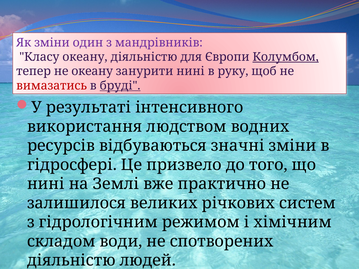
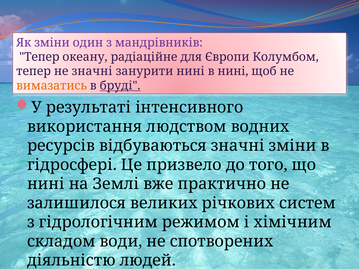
Класу: Класу -> Тепер (39, 57)
океану діяльністю: діяльністю -> радіаційне (144, 57)
Колумбом underline: present -> none (286, 57)
не океану: океану -> значні (92, 71)
в руку: руку -> нині (233, 71)
вимазатись colour: red -> orange (52, 86)
